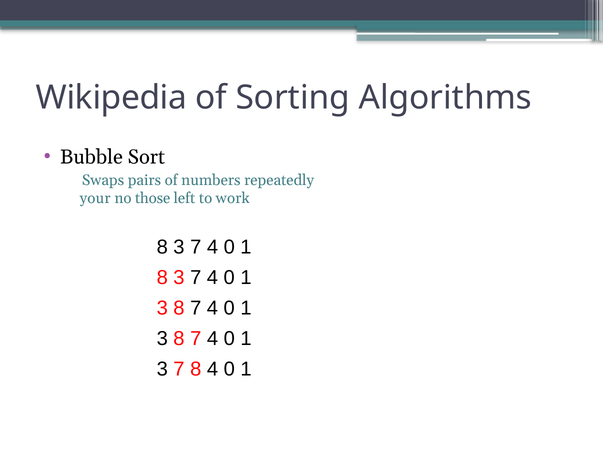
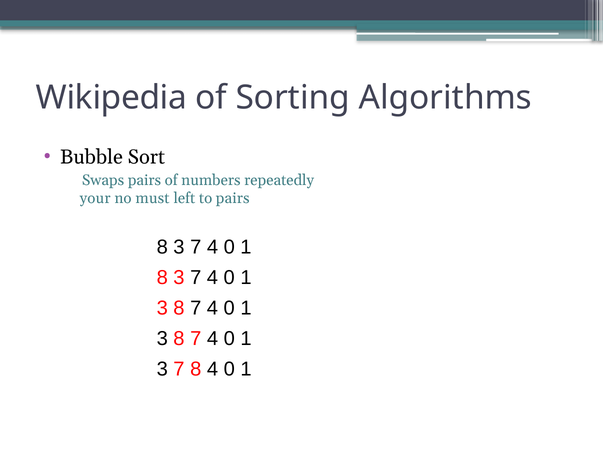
those: those -> must (153, 199)
to work: work -> pairs (233, 199)
